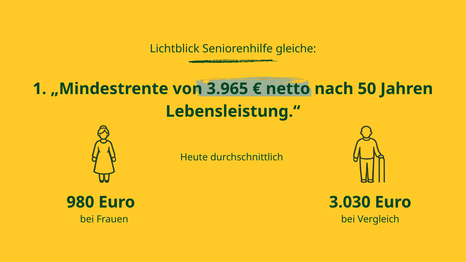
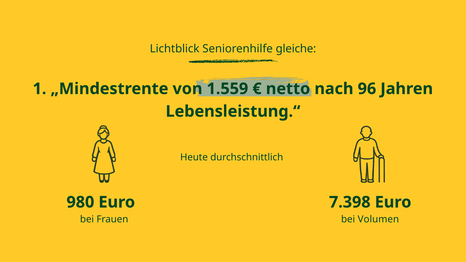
3.965: 3.965 -> 1.559 (227, 89)
50: 50 -> 96 (367, 89)
3.030: 3.030 -> 7.398 (350, 202)
Vergleich: Vergleich -> Volumen (378, 219)
